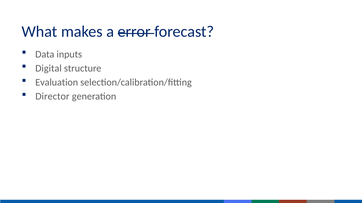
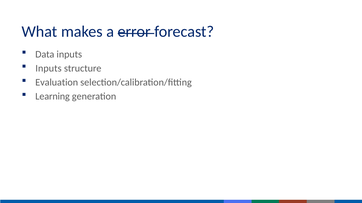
Digital: Digital -> Inputs (48, 69)
Director: Director -> Learning (53, 97)
